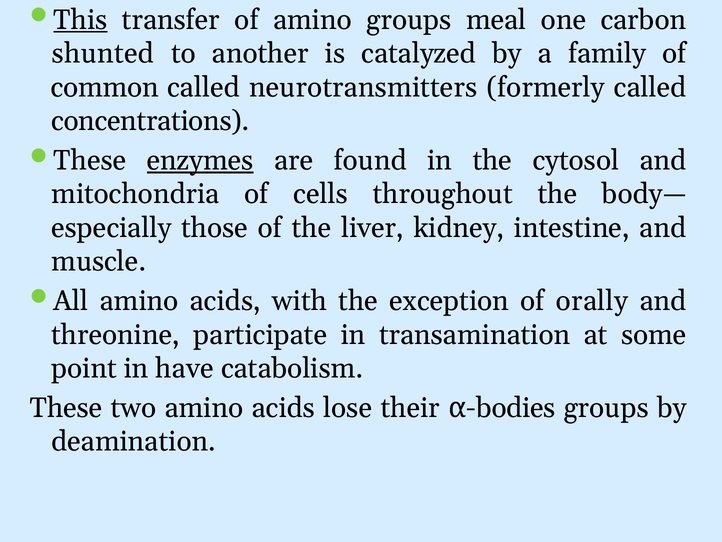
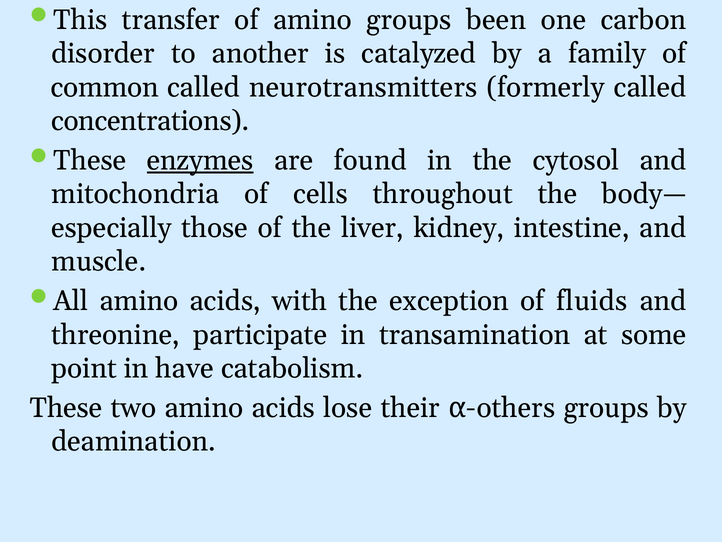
This underline: present -> none (80, 20)
meal: meal -> been (496, 20)
shunted: shunted -> disorder (103, 53)
orally: orally -> fluids (592, 301)
bodies: bodies -> others (511, 407)
